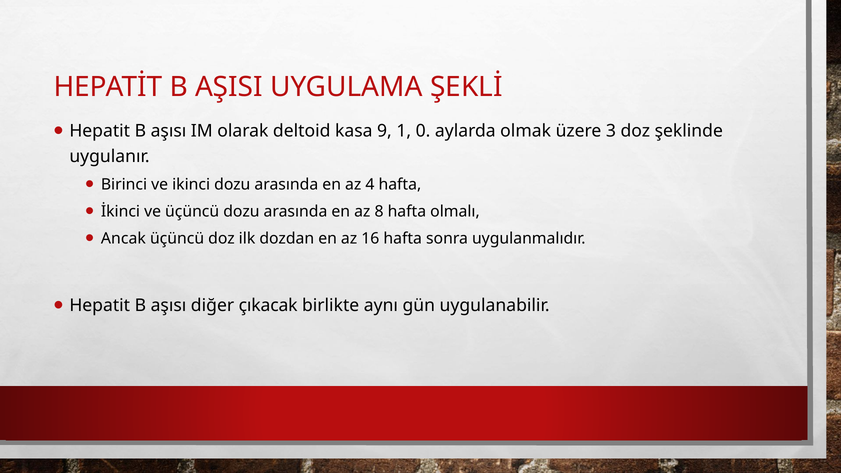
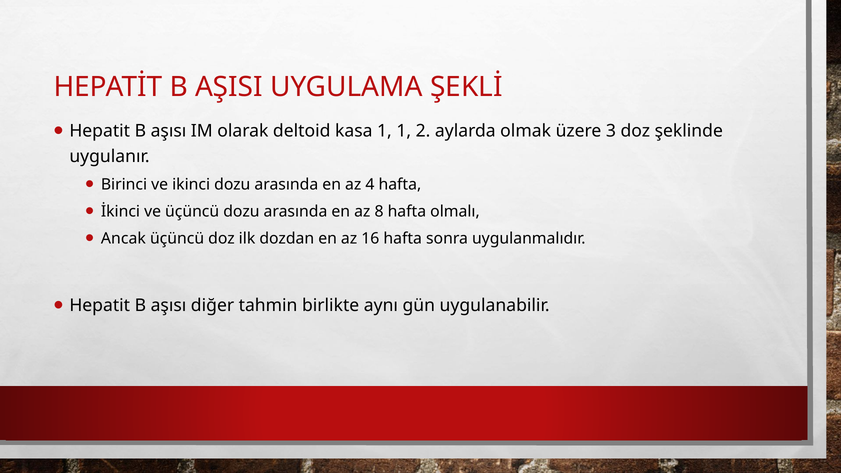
kasa 9: 9 -> 1 (384, 131)
0: 0 -> 2 (423, 131)
çıkacak: çıkacak -> tahmin (268, 306)
